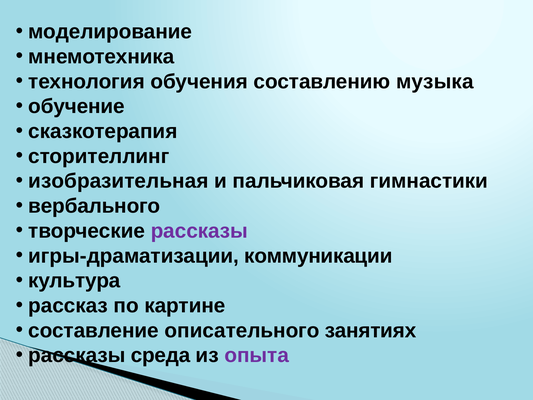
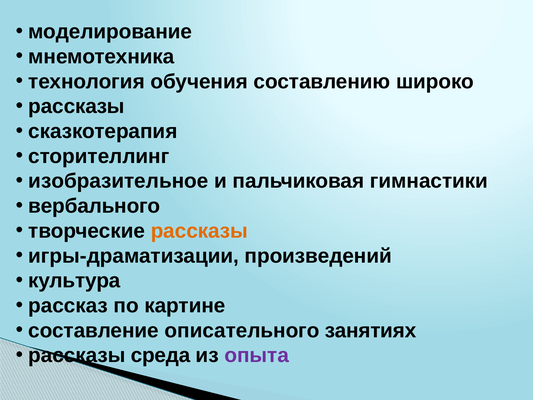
музыка: музыка -> широко (435, 81)
обучение: обучение -> рассказы (76, 106)
изобразительная: изобразительная -> изобразительное (118, 181)
рассказы colour: purple -> orange (199, 231)
коммуникации: коммуникации -> произведений (318, 256)
